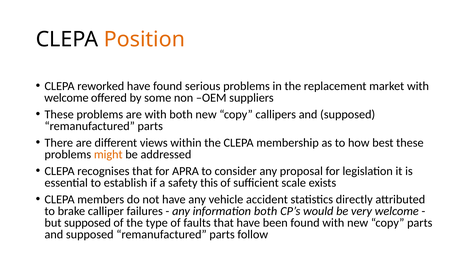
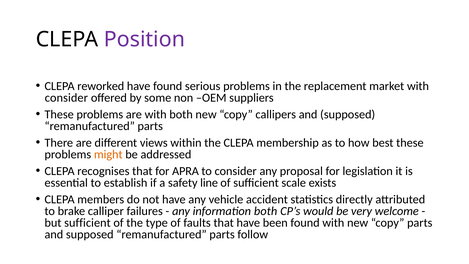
Position colour: orange -> purple (144, 39)
welcome: welcome -> consider (66, 98)
this: this -> line (209, 183)
but supposed: supposed -> sufficient (87, 223)
